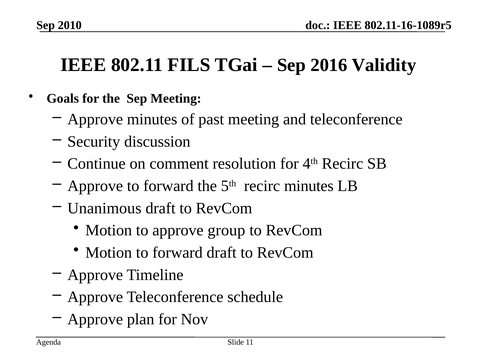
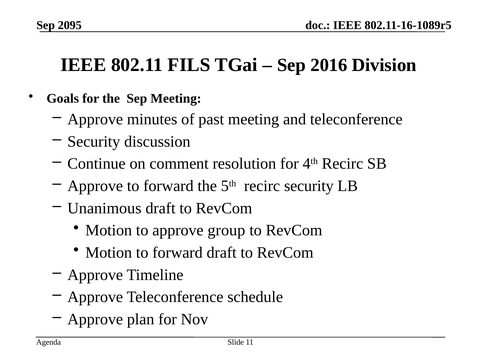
2010: 2010 -> 2095 (70, 25)
Validity: Validity -> Division (384, 65)
recirc minutes: minutes -> security (309, 186)
